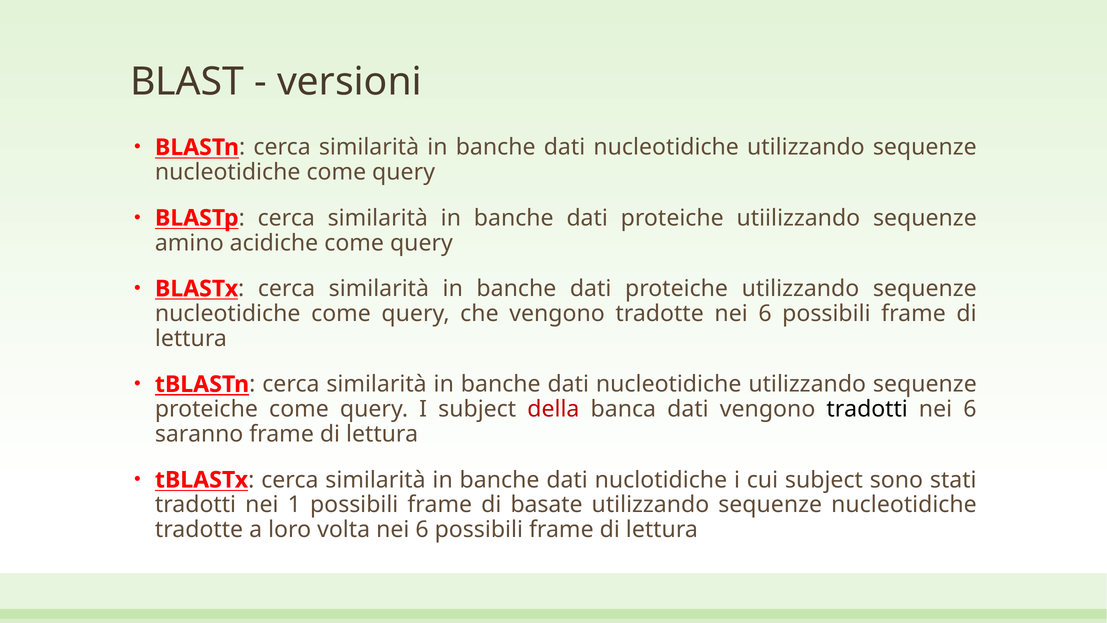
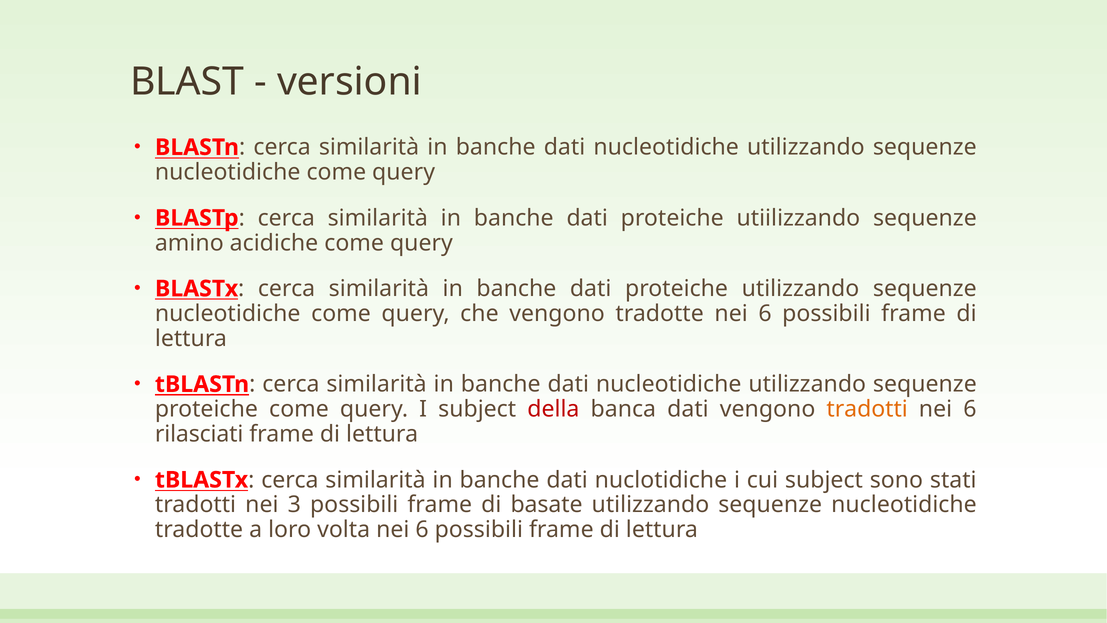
tradotti colour: black -> orange (867, 409)
saranno: saranno -> rilasciati (199, 434)
1: 1 -> 3 (294, 505)
